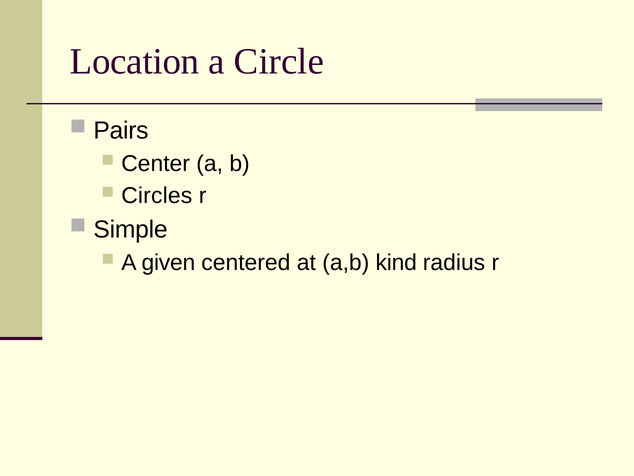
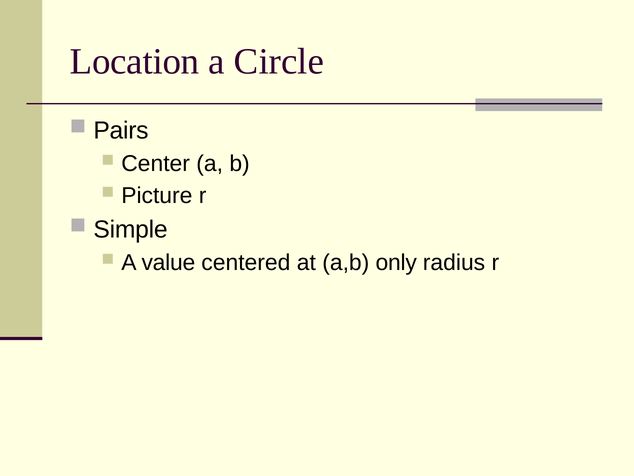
Circles: Circles -> Picture (157, 196)
given: given -> value (168, 262)
kind: kind -> only (396, 262)
